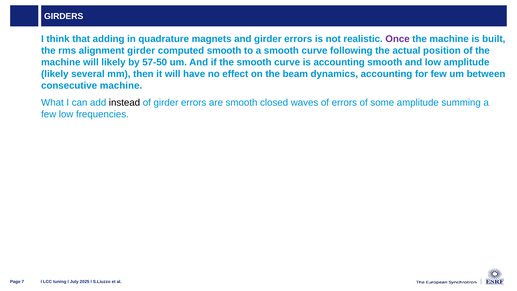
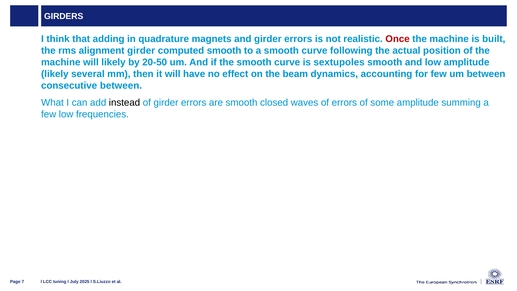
Once colour: purple -> red (398, 39)
57-50: 57-50 -> 20-50 (155, 62)
is accounting: accounting -> sextupoles (339, 62)
consecutive machine: machine -> between (121, 85)
